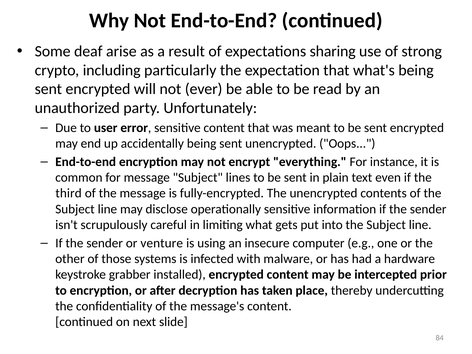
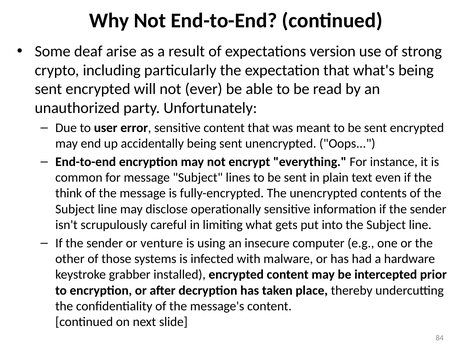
sharing: sharing -> version (333, 51)
third: third -> think (69, 193)
